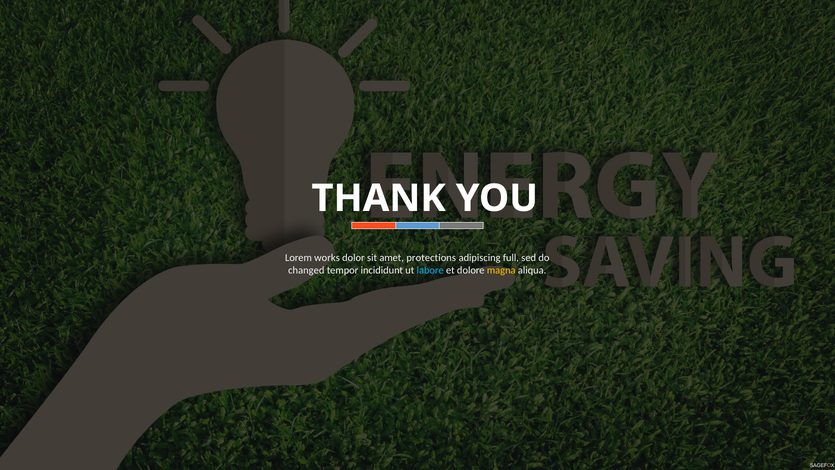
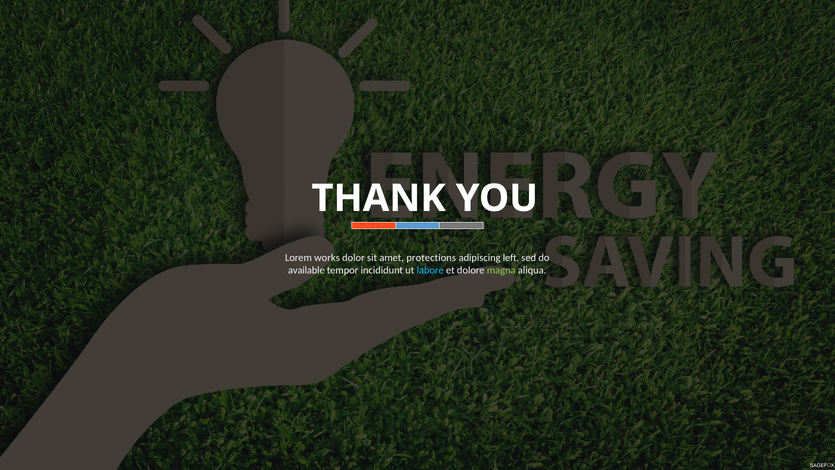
full: full -> left (511, 258)
changed: changed -> available (306, 270)
magna colour: yellow -> light green (501, 270)
